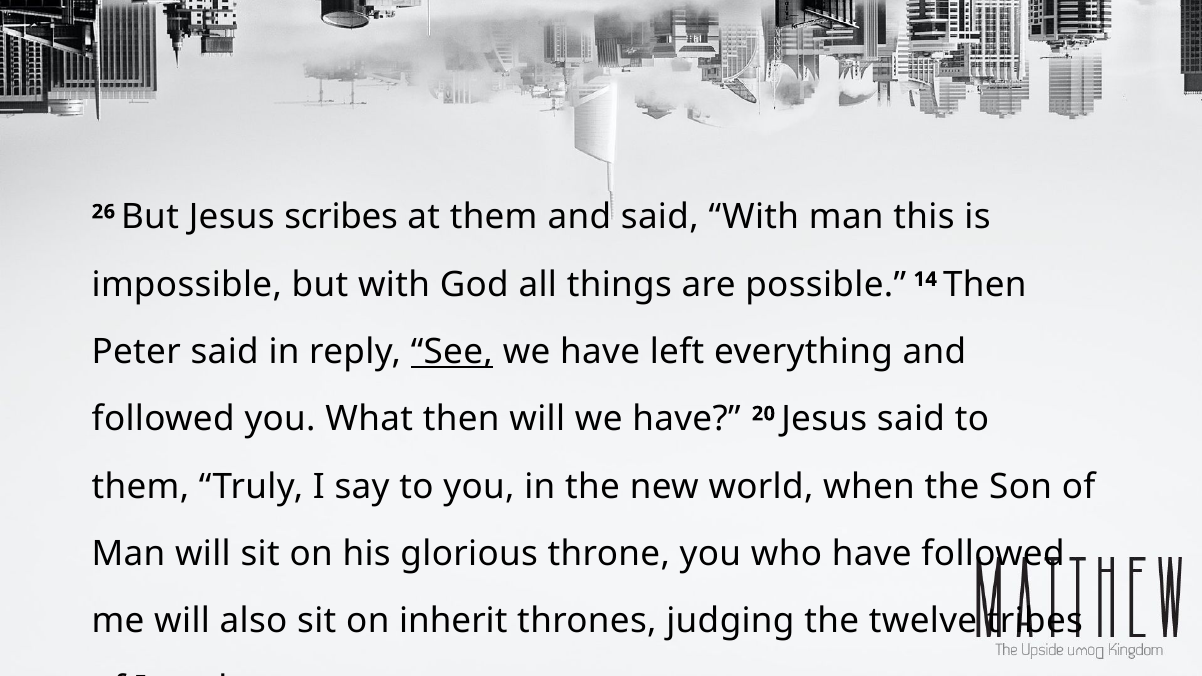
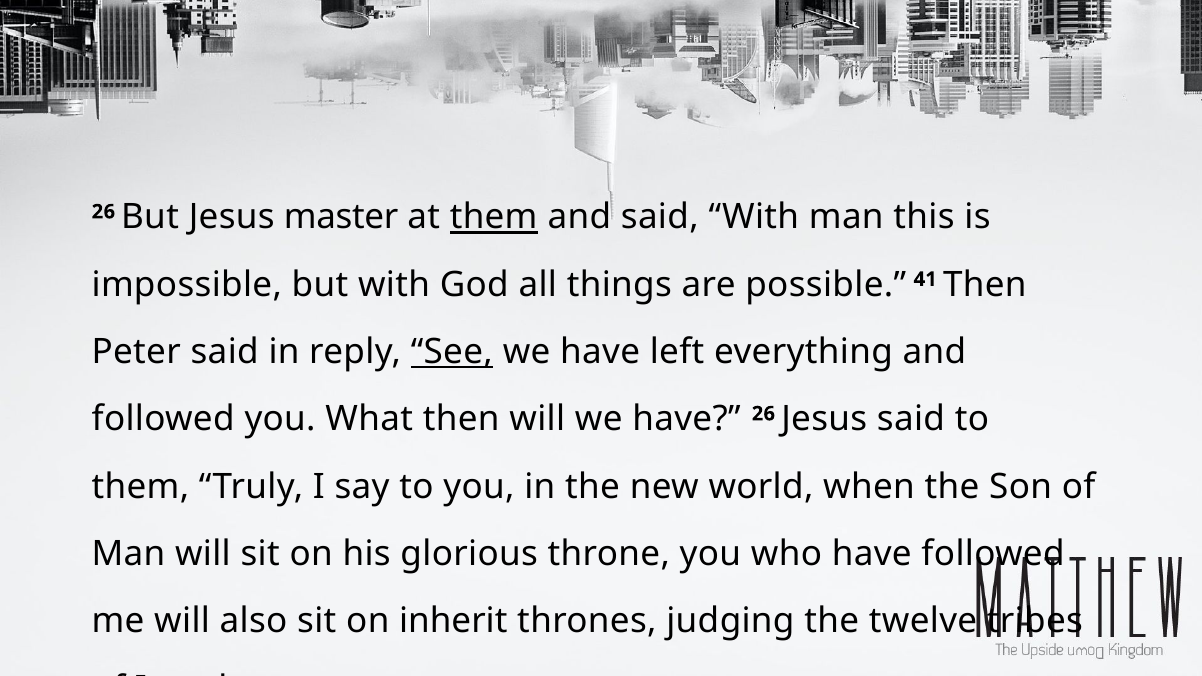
scribes: scribes -> master (341, 217)
them underline: none -> present (494, 217)
14: 14 -> 41 (925, 279)
have 20: 20 -> 26 (763, 414)
